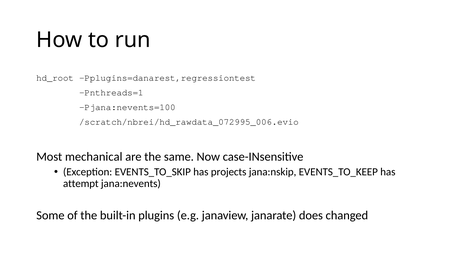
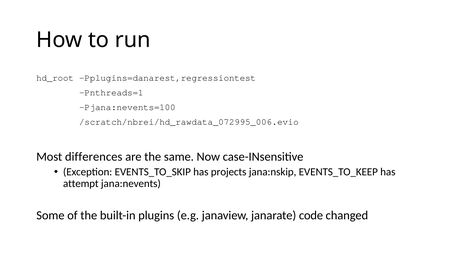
mechanical: mechanical -> differences (94, 157)
does: does -> code (311, 215)
